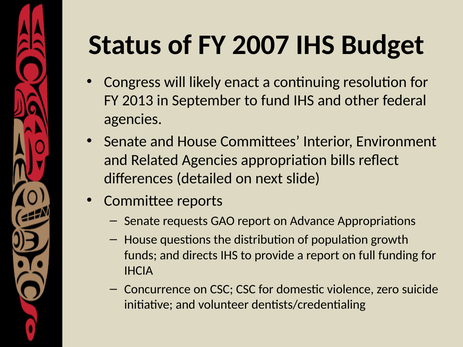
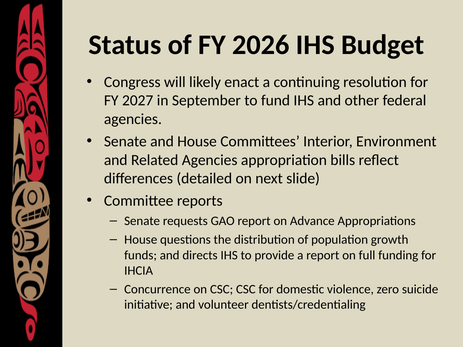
2007: 2007 -> 2026 (261, 45)
2013: 2013 -> 2027 (138, 101)
